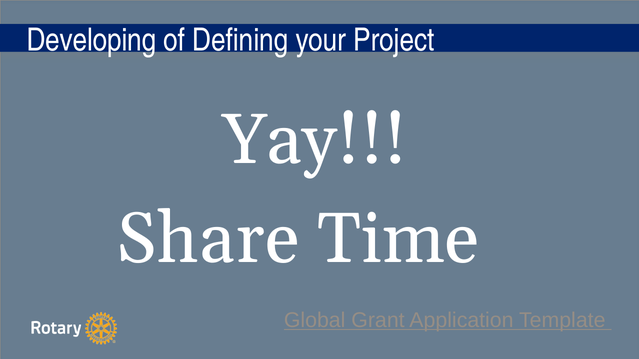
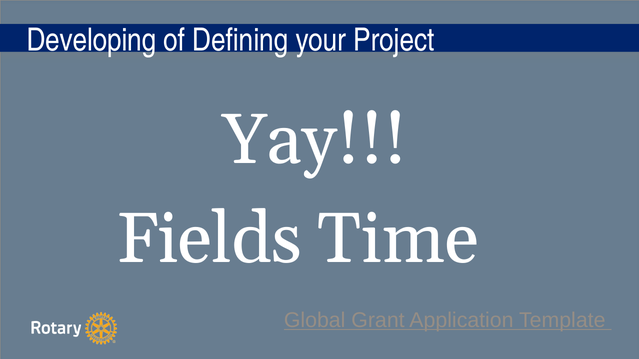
Share: Share -> Fields (209, 239)
